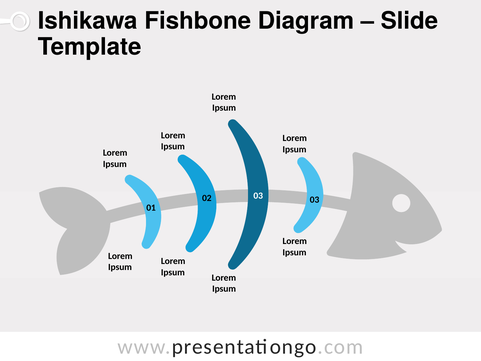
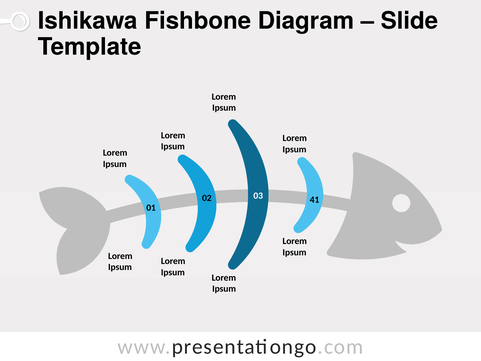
03 03: 03 -> 41 (315, 200)
